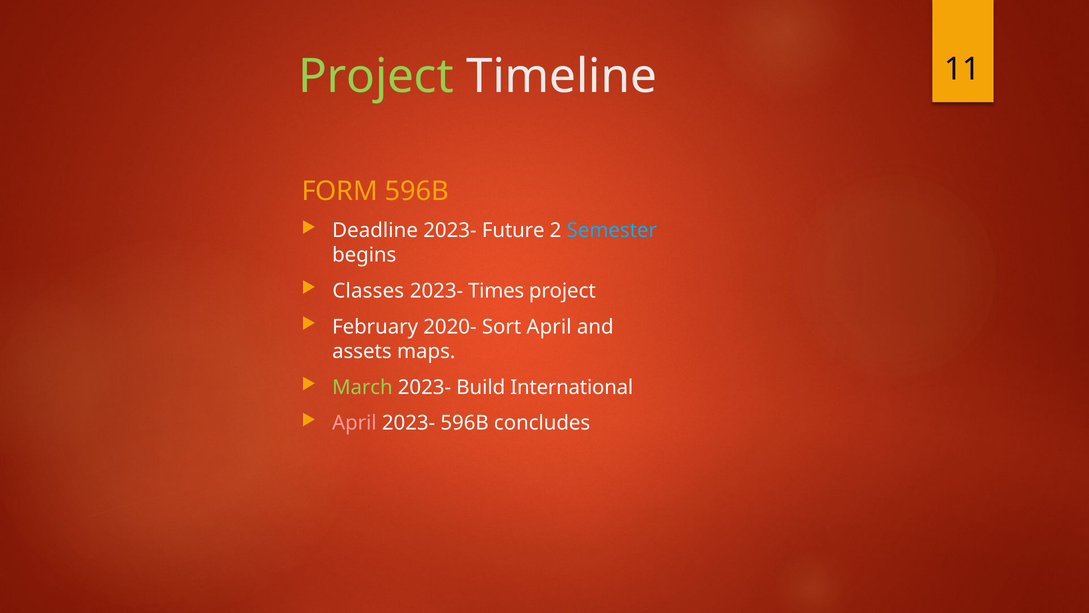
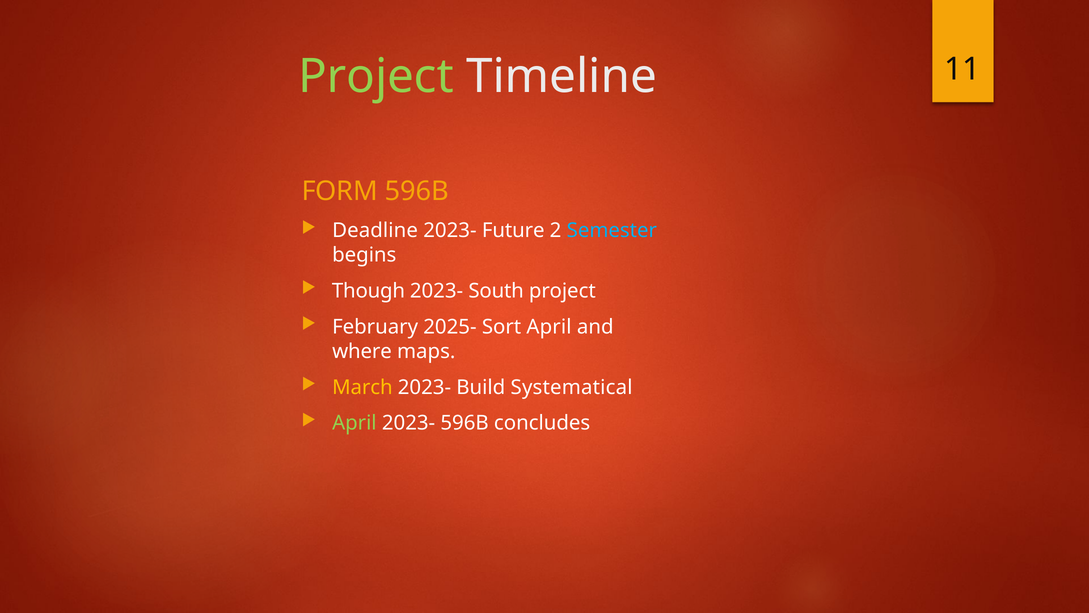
Classes: Classes -> Though (368, 291)
Times: Times -> South (496, 291)
2020-: 2020- -> 2025- (450, 327)
assets: assets -> where (362, 351)
March colour: light green -> yellow (362, 387)
International: International -> Systematical (572, 387)
April colour: pink -> light green (354, 423)
